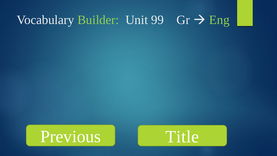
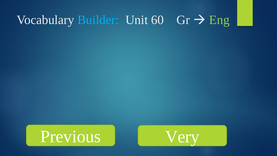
Builder colour: light green -> light blue (98, 20)
99: 99 -> 60 (157, 20)
Title: Title -> Very (182, 137)
